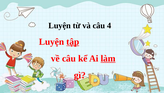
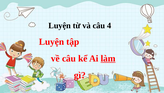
tập underline: present -> none (73, 41)
